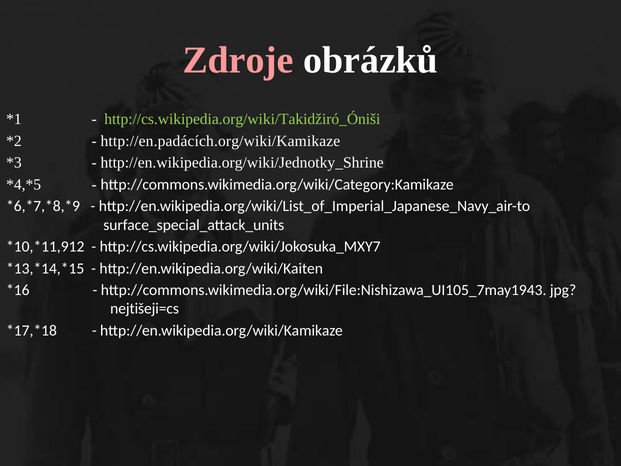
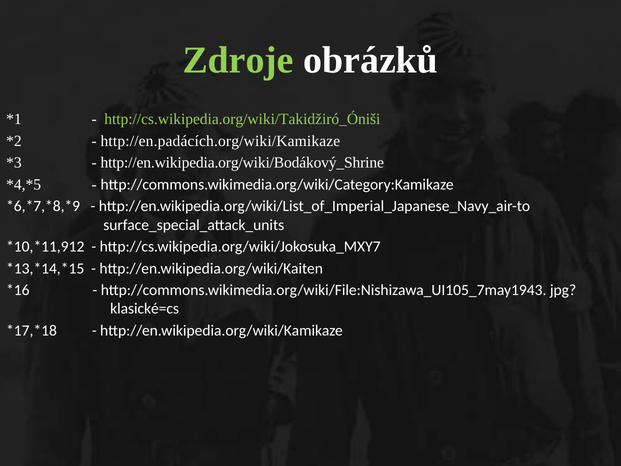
Zdroje colour: pink -> light green (238, 60)
http://en.wikipedia.org/wiki/Jednotky_Shrine: http://en.wikipedia.org/wiki/Jednotky_Shrine -> http://en.wikipedia.org/wiki/Bodákový_Shrine (242, 163)
nejtišeji=cs: nejtišeji=cs -> klasické=cs (145, 309)
